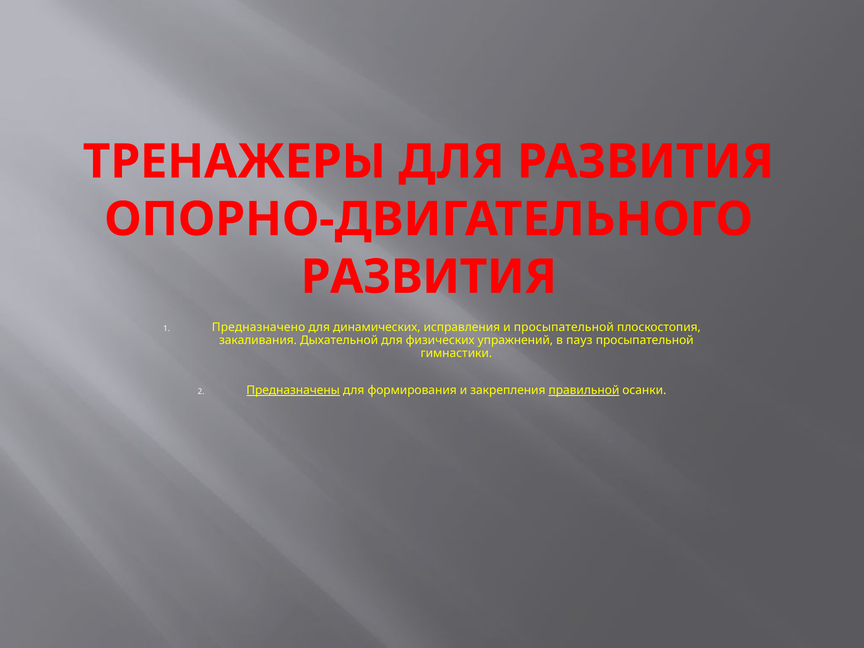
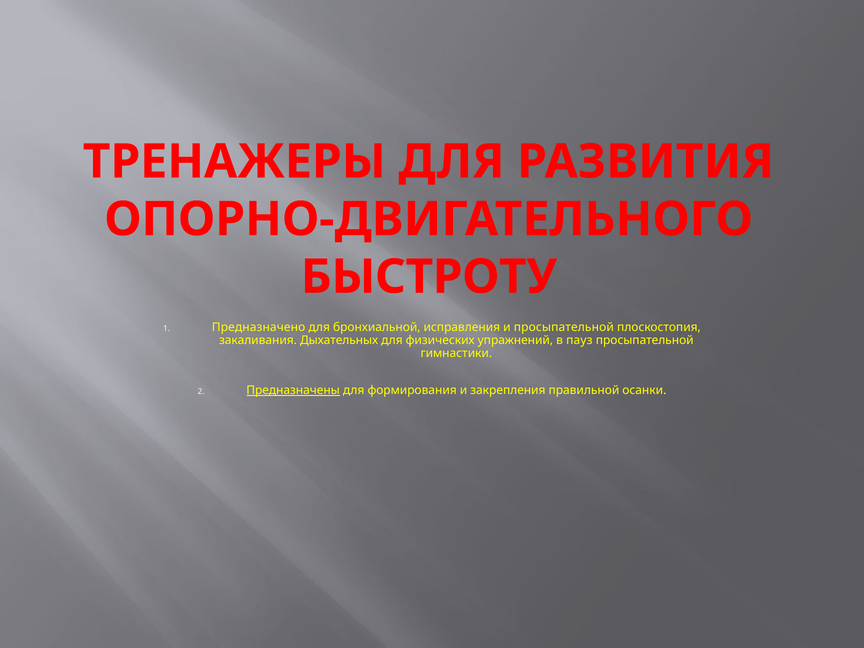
РАЗВИТИЯ: РАЗВИТИЯ -> БЫСТРОТУ (429, 277)
динамических: динамических -> бронхиальной (377, 327)
Дыхательной: Дыхательной -> Дыхательных (339, 340)
правильной underline: present -> none (584, 390)
